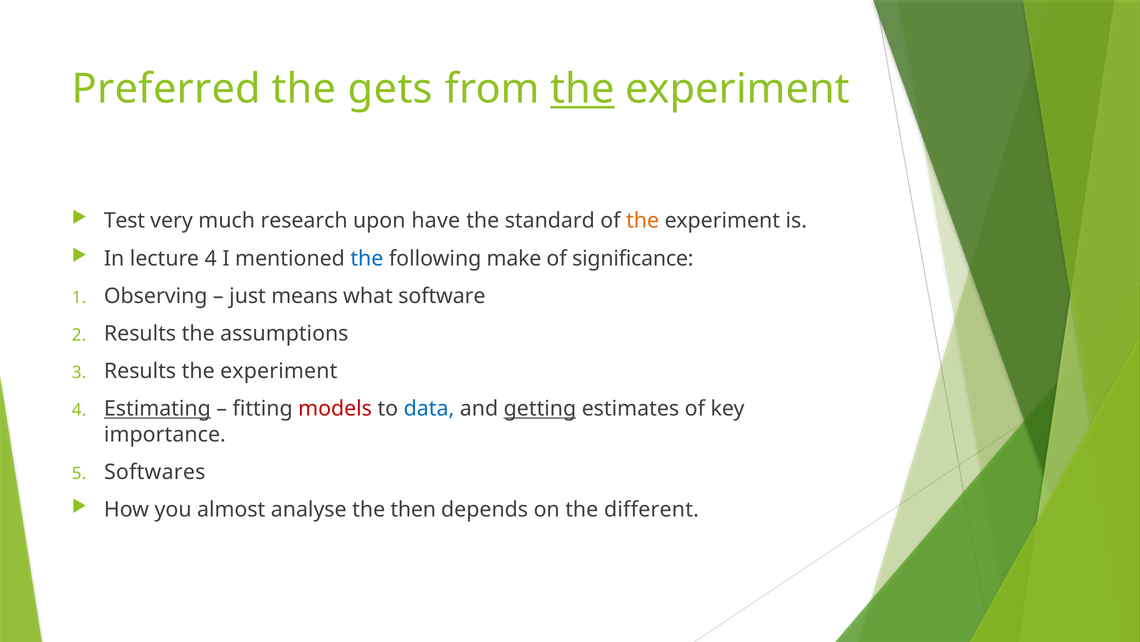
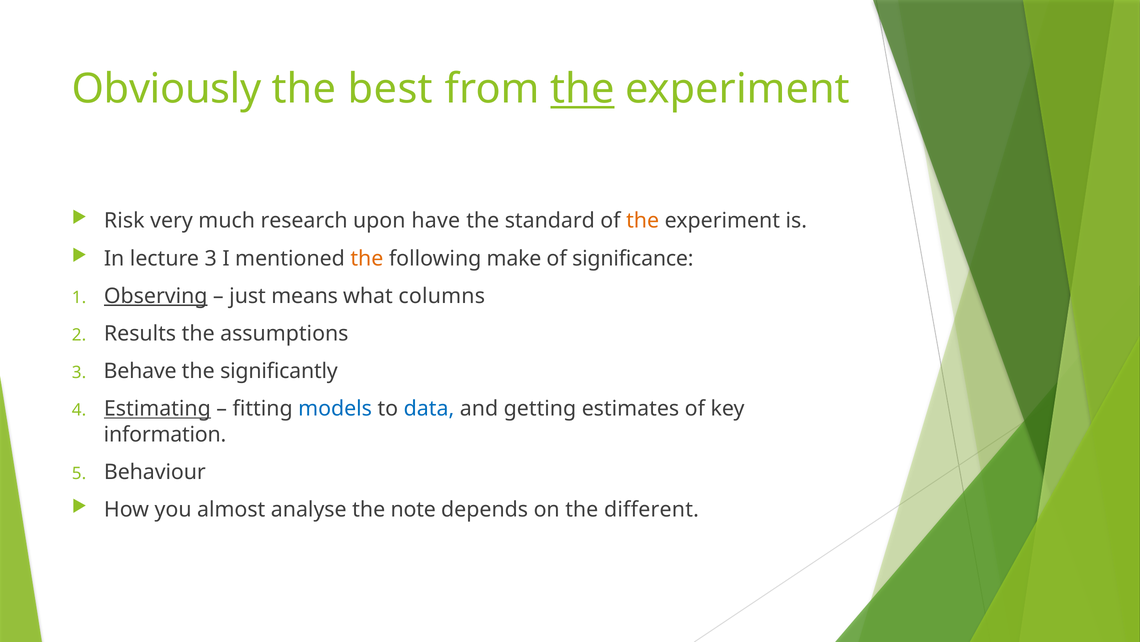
Preferred: Preferred -> Obviously (167, 89)
gets: gets -> best (390, 89)
Test: Test -> Risk (124, 221)
lecture 4: 4 -> 3 (211, 258)
the colour: blue -> orange (367, 258)
Observing underline: none -> present (156, 296)
software: software -> columns (442, 296)
Results: Results -> Behave (140, 371)
experiment: experiment -> significantly (279, 371)
models colour: red -> blue (335, 408)
getting underline: present -> none (540, 408)
importance: importance -> information (165, 434)
Softwares: Softwares -> Behaviour (155, 471)
then: then -> note (413, 509)
